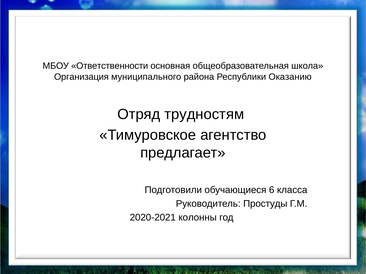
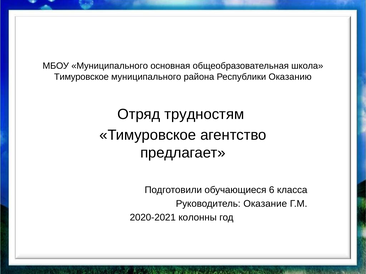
МБОУ Ответственности: Ответственности -> Муниципального (110, 66)
Организация: Организация -> Тимуровское (81, 77)
Простуды: Простуды -> Оказание (265, 204)
